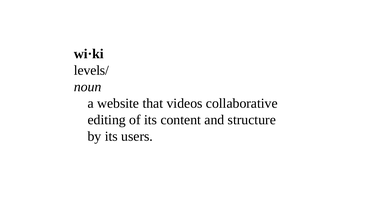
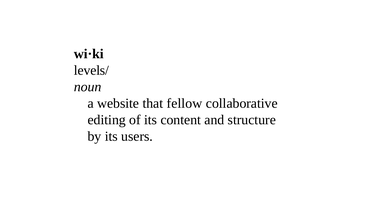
videos: videos -> fellow (184, 104)
